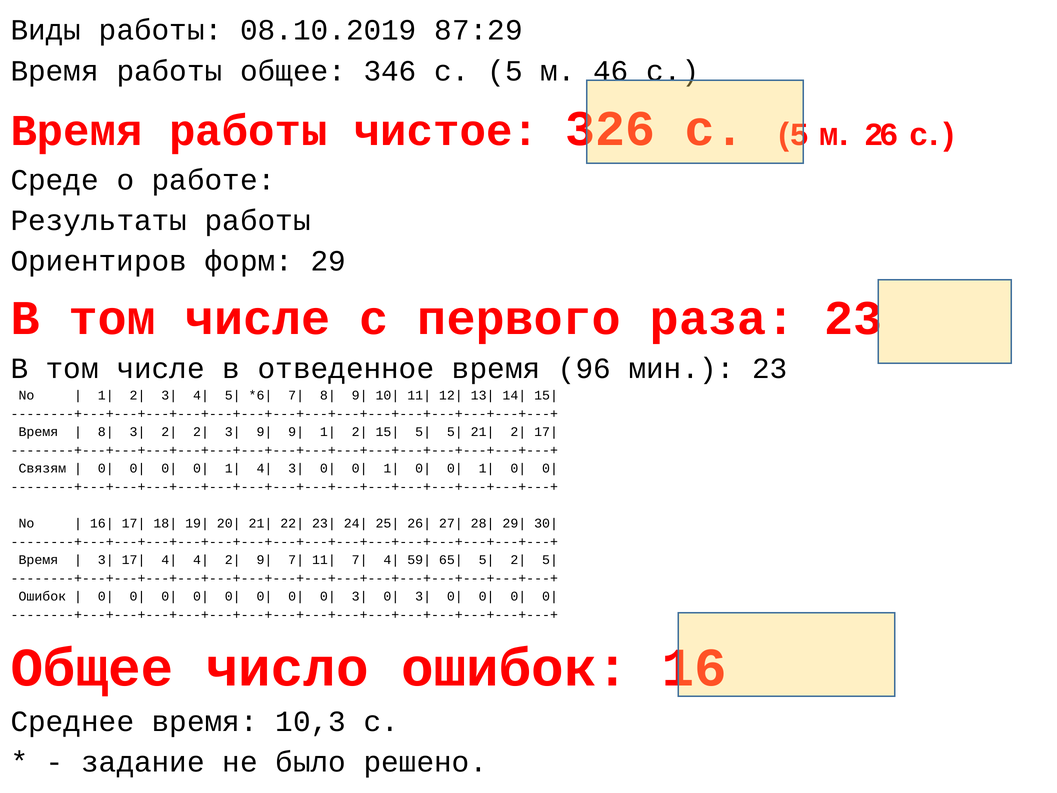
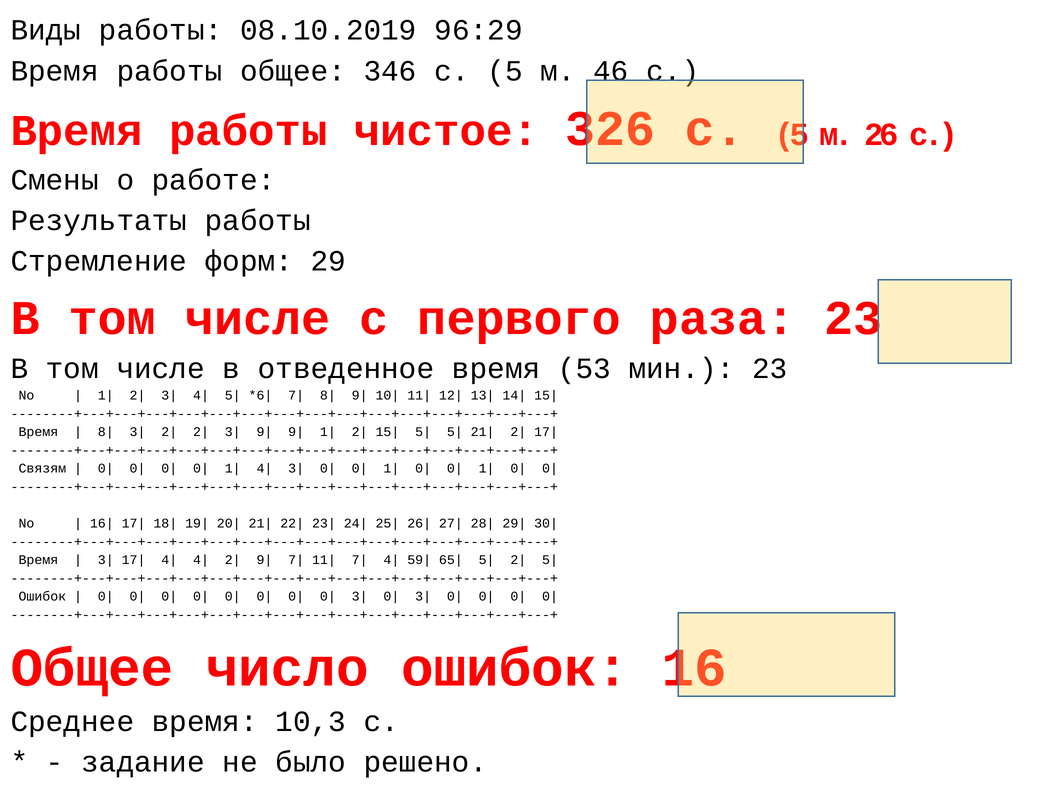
87:29: 87:29 -> 96:29 (478, 30)
Среде: Среде -> Смены (55, 180)
Ориентиров: Ориентиров -> Стремление (99, 261)
96: 96 -> 53 (584, 369)
